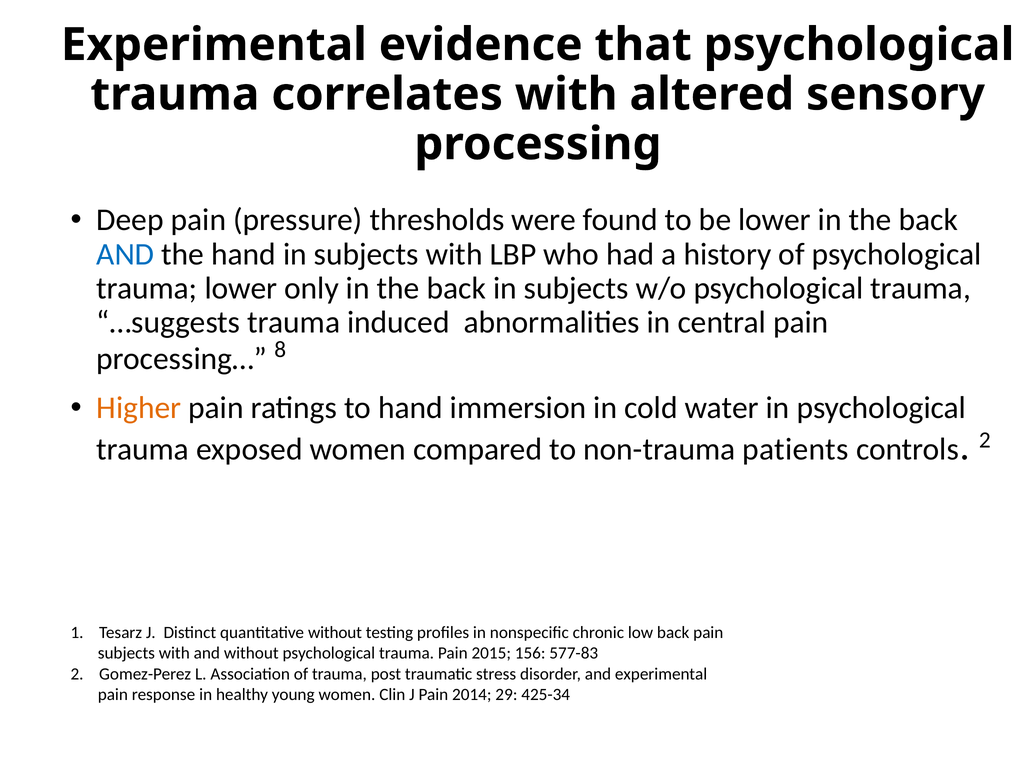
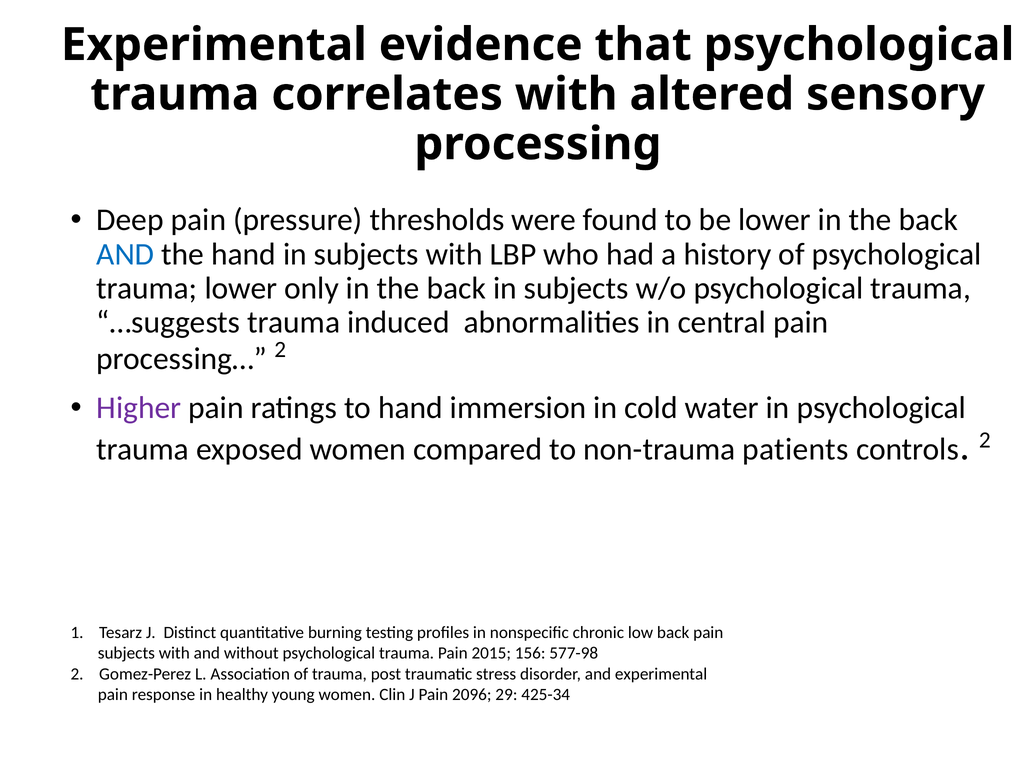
processing… 8: 8 -> 2 (280, 350)
Higher colour: orange -> purple (139, 408)
quantitative without: without -> burning (335, 632)
577-83: 577-83 -> 577-98 (574, 653)
2014: 2014 -> 2096 (472, 694)
